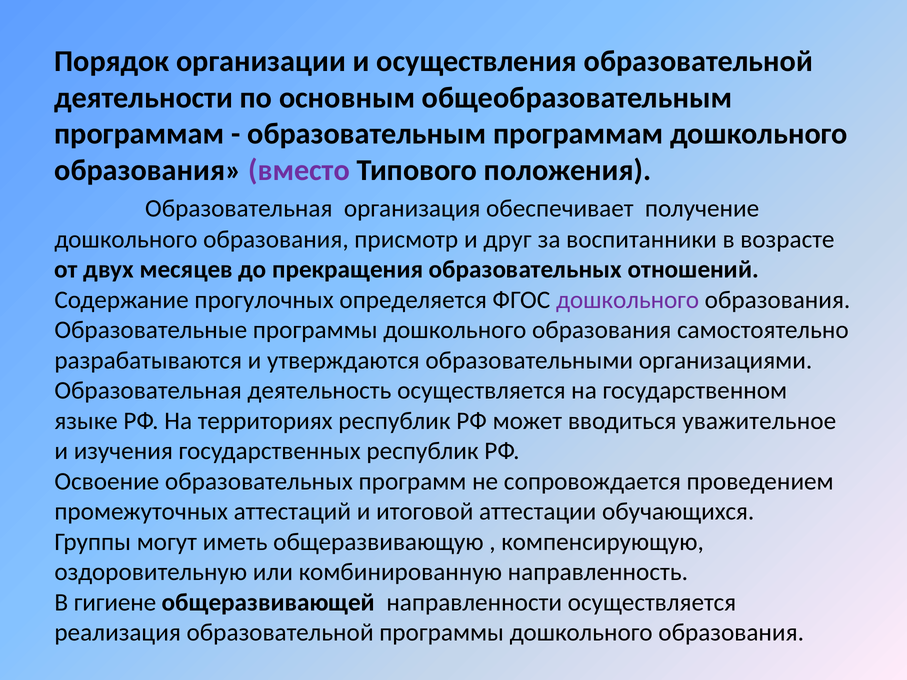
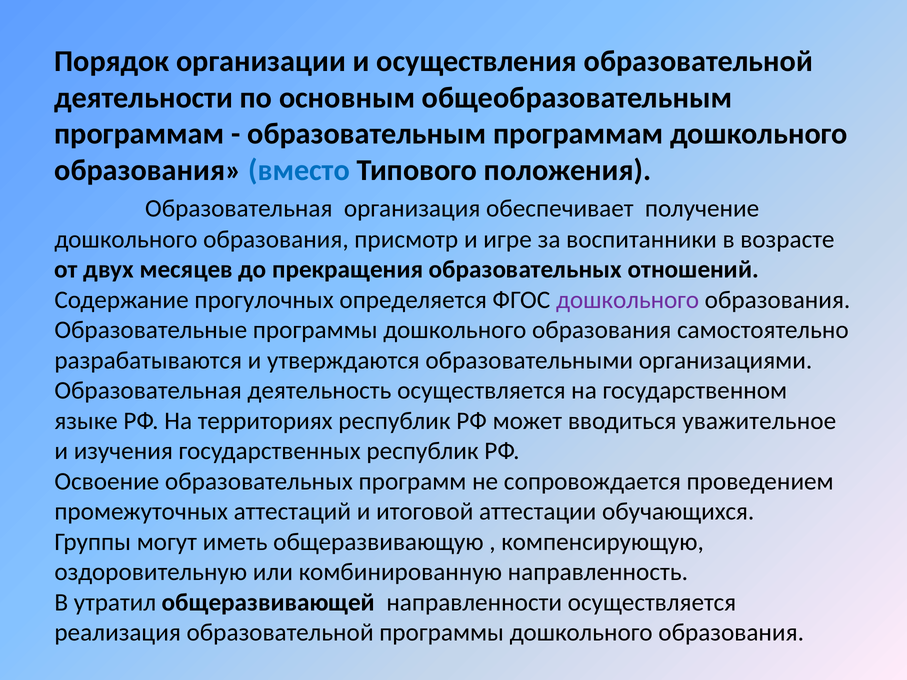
вместо colour: purple -> blue (299, 170)
друг: друг -> игре (508, 240)
гигиене: гигиене -> утратил (115, 602)
